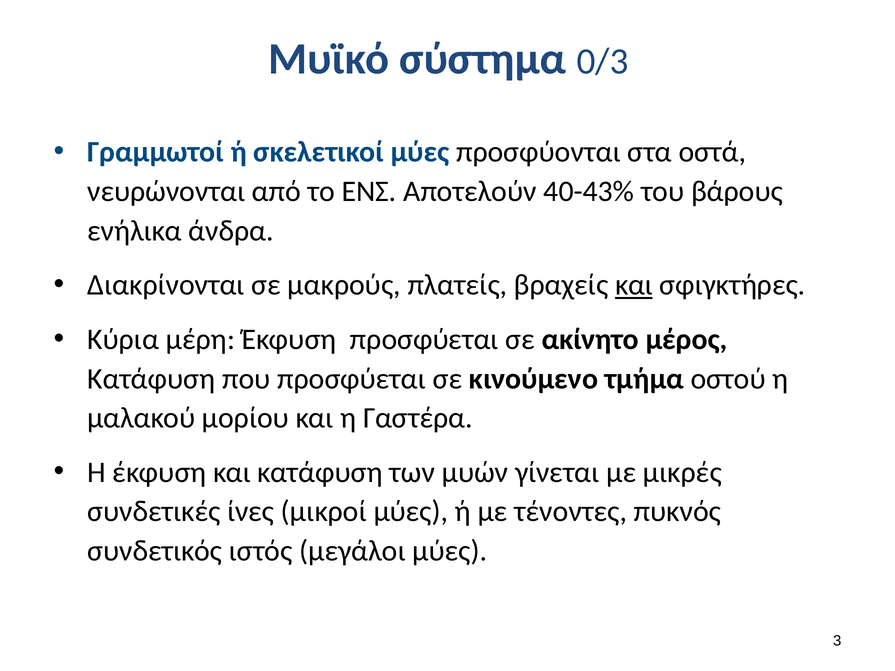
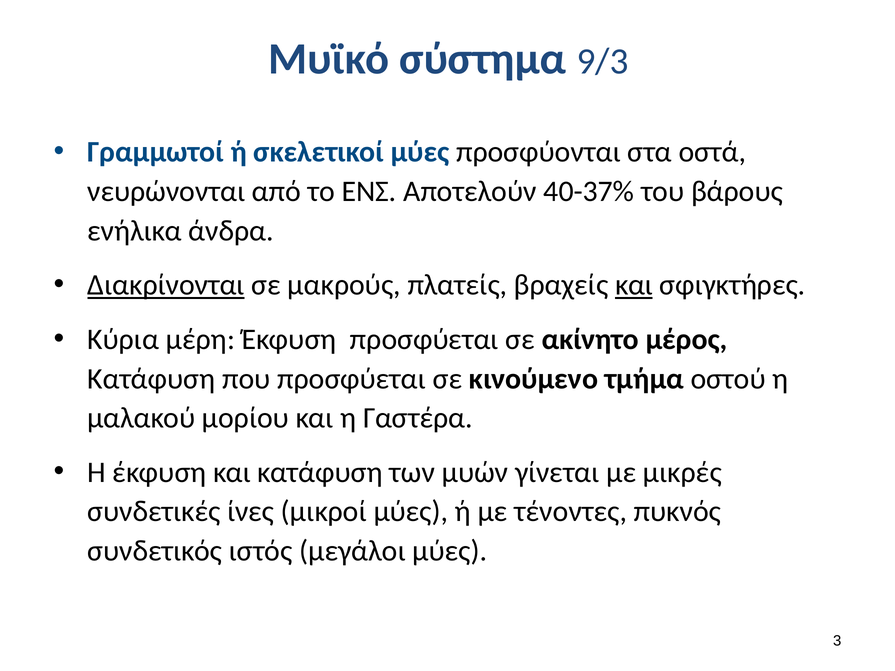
0/3: 0/3 -> 9/3 (603, 61)
40-43%: 40-43% -> 40-37% (589, 192)
Διακρίνονται underline: none -> present (166, 285)
